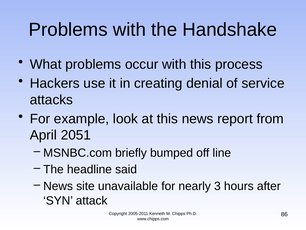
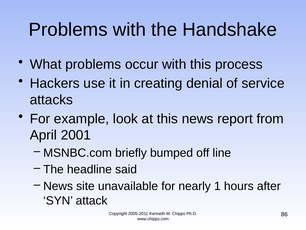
2051: 2051 -> 2001 (76, 135)
3: 3 -> 1 (217, 186)
